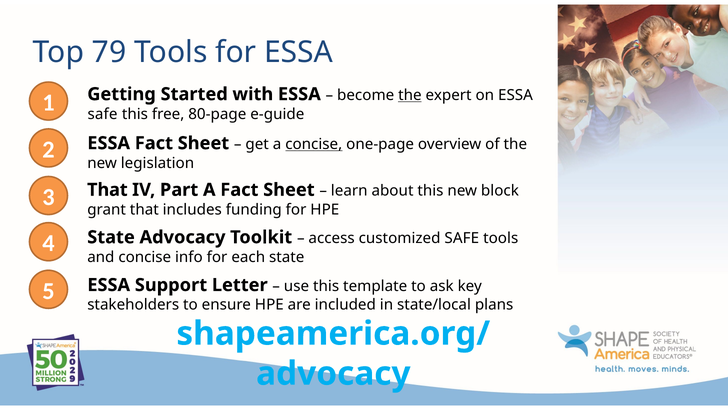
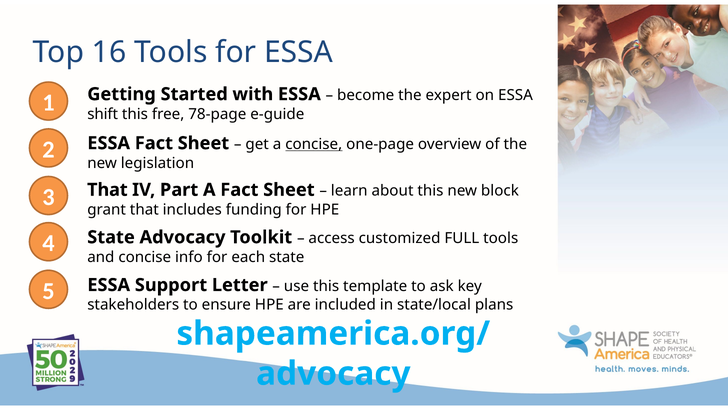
79: 79 -> 16 (109, 52)
the underline: present -> none (410, 95)
safe: safe -> shift (103, 114)
80-page: 80-page -> 78-page (217, 114)
customized SAFE: SAFE -> FULL (462, 238)
